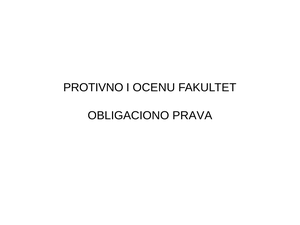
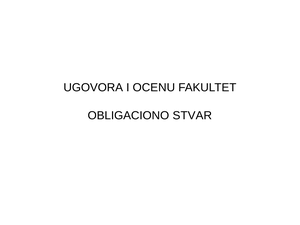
PROTIVNO: PROTIVNO -> UGOVORA (93, 88)
PRAVA: PRAVA -> STVAR (192, 115)
